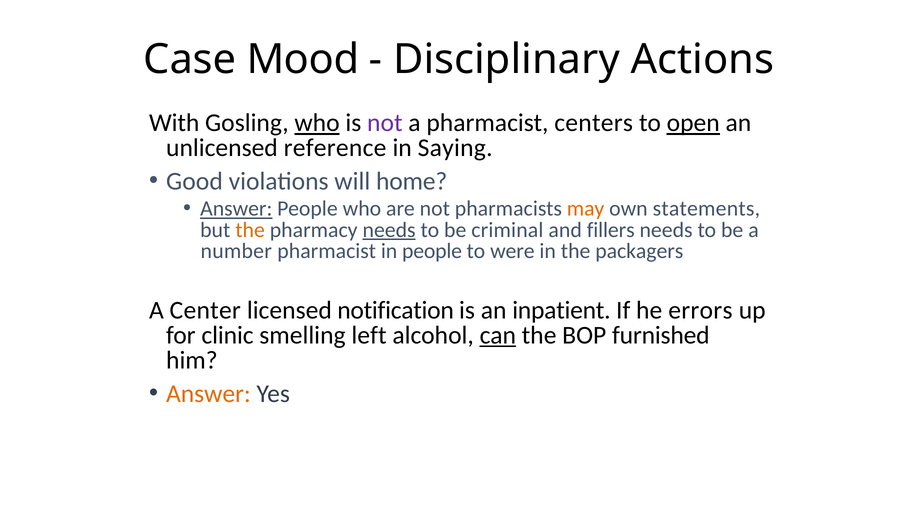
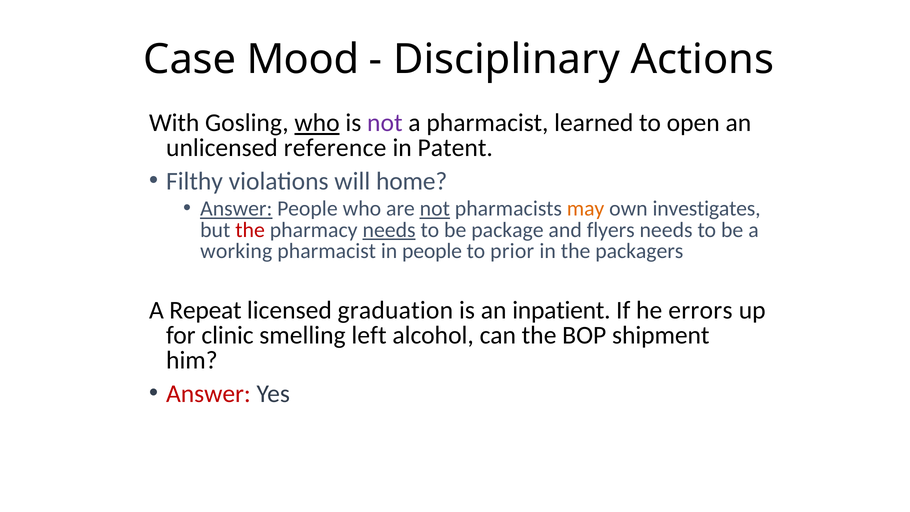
centers: centers -> learned (594, 123)
open underline: present -> none (693, 123)
Saying: Saying -> Patent (455, 148)
Good: Good -> Filthy (195, 181)
not underline: none -> present (435, 209)
statements: statements -> investigates (707, 209)
the colour: orange -> red (250, 230)
criminal: criminal -> package (507, 230)
fillers: fillers -> flyers (611, 230)
number: number -> working (236, 251)
were: were -> prior (512, 251)
Center: Center -> Repeat (206, 310)
notification: notification -> graduation (395, 310)
can underline: present -> none (498, 335)
furnished: furnished -> shipment (661, 335)
Answer colour: orange -> red (208, 393)
